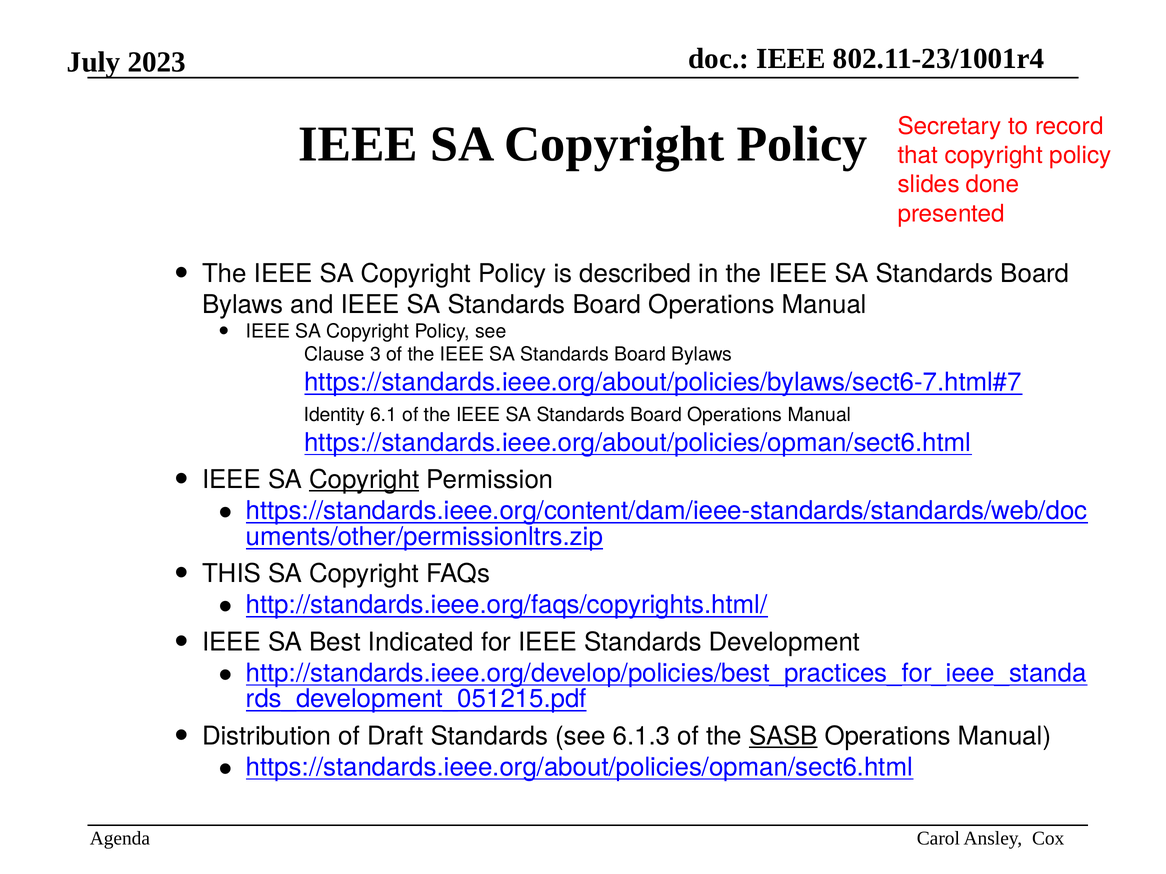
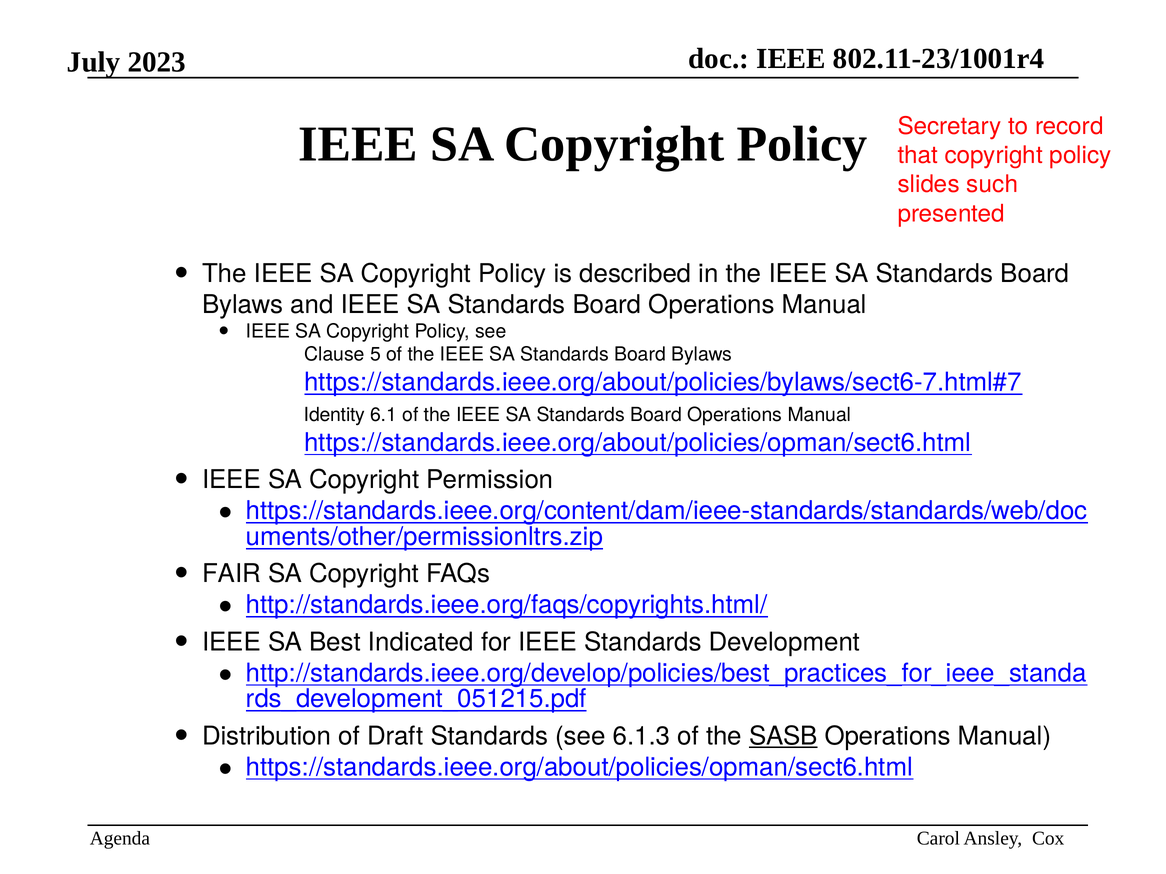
done: done -> such (992, 184)
3: 3 -> 5 (375, 355)
Copyright underline: present -> none (364, 480)
THIS: THIS -> FAIR (232, 574)
